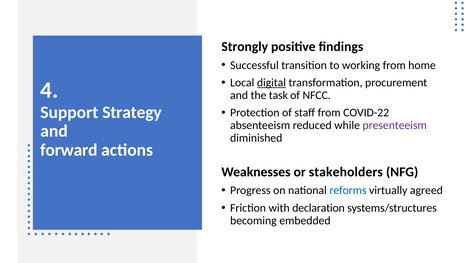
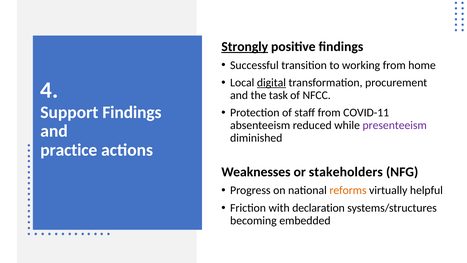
Strongly underline: none -> present (245, 47)
Support Strategy: Strategy -> Findings (132, 112)
COVID-22: COVID-22 -> COVID-11 (366, 113)
forward: forward -> practice (69, 150)
reforms colour: blue -> orange (348, 190)
agreed: agreed -> helpful (426, 190)
